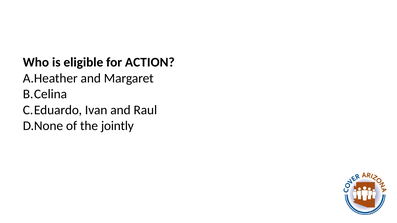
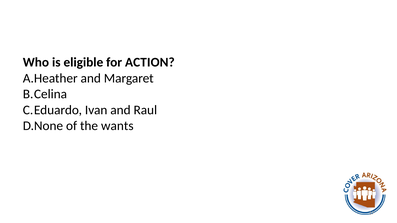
jointly: jointly -> wants (117, 126)
